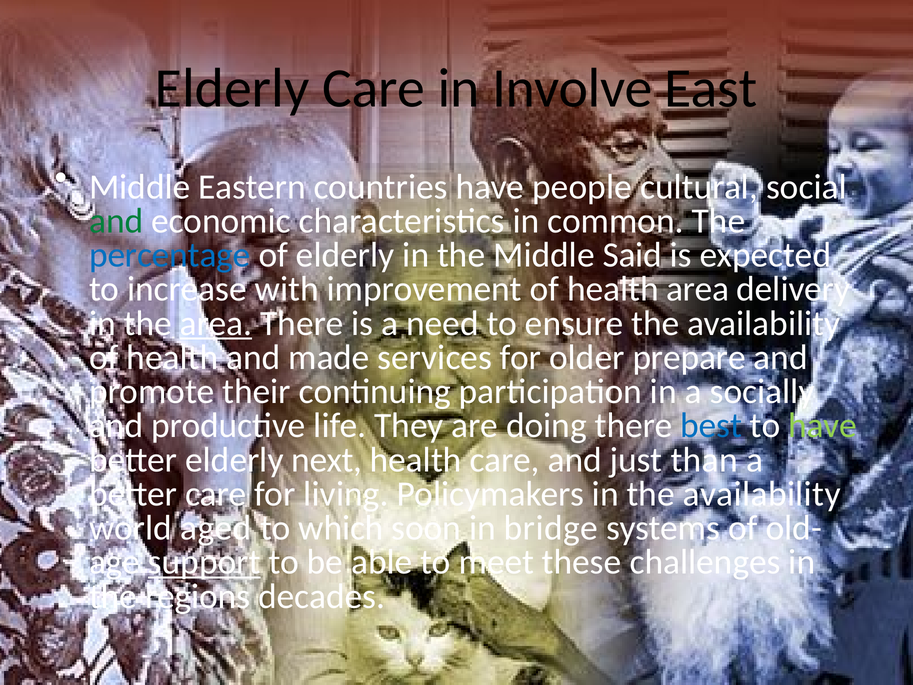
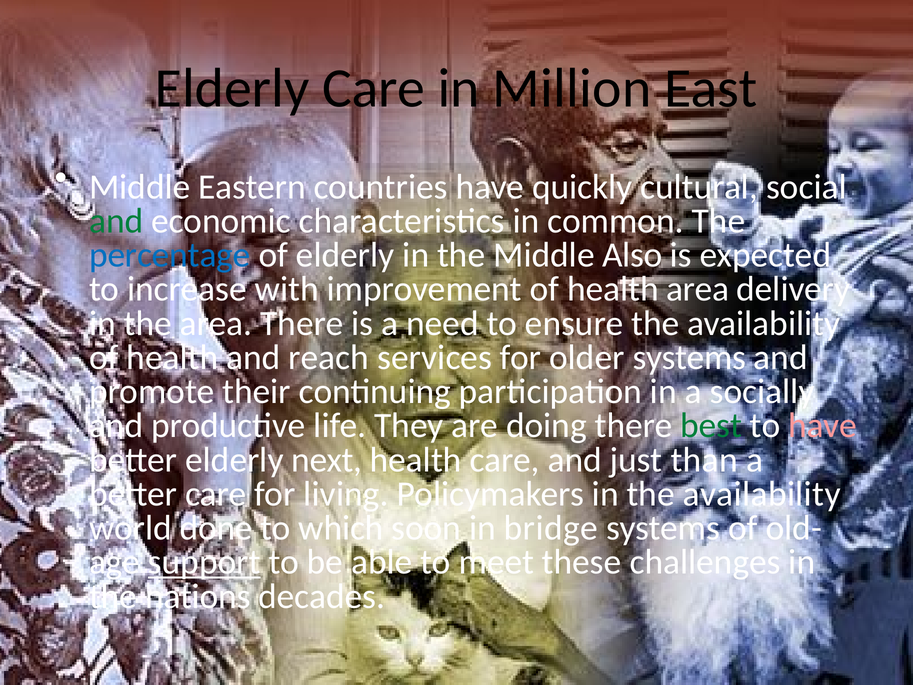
Involve: Involve -> Million (572, 88)
people: people -> quickly (582, 187)
Said: Said -> Also (632, 255)
area underline: present -> none (216, 323)
made: made -> reach (329, 357)
older prepare: prepare -> systems (689, 357)
best colour: blue -> green (711, 426)
have colour: light green -> pink (822, 426)
aged: aged -> done (216, 528)
regions: regions -> nations (198, 596)
